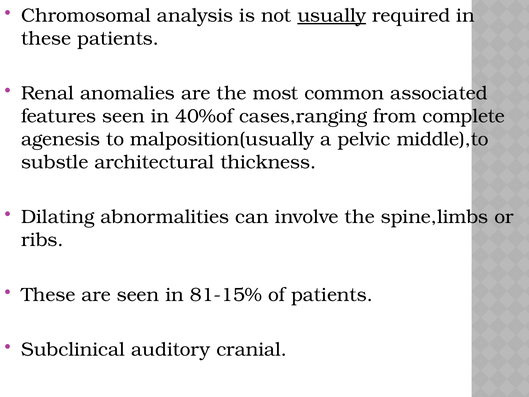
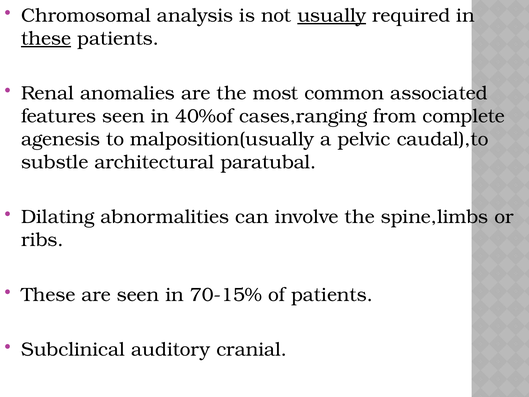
these underline: none -> present (46, 38)
middle),to: middle),to -> caudal),to (443, 139)
thickness: thickness -> paratubal (268, 162)
81-15%: 81-15% -> 70-15% (226, 295)
